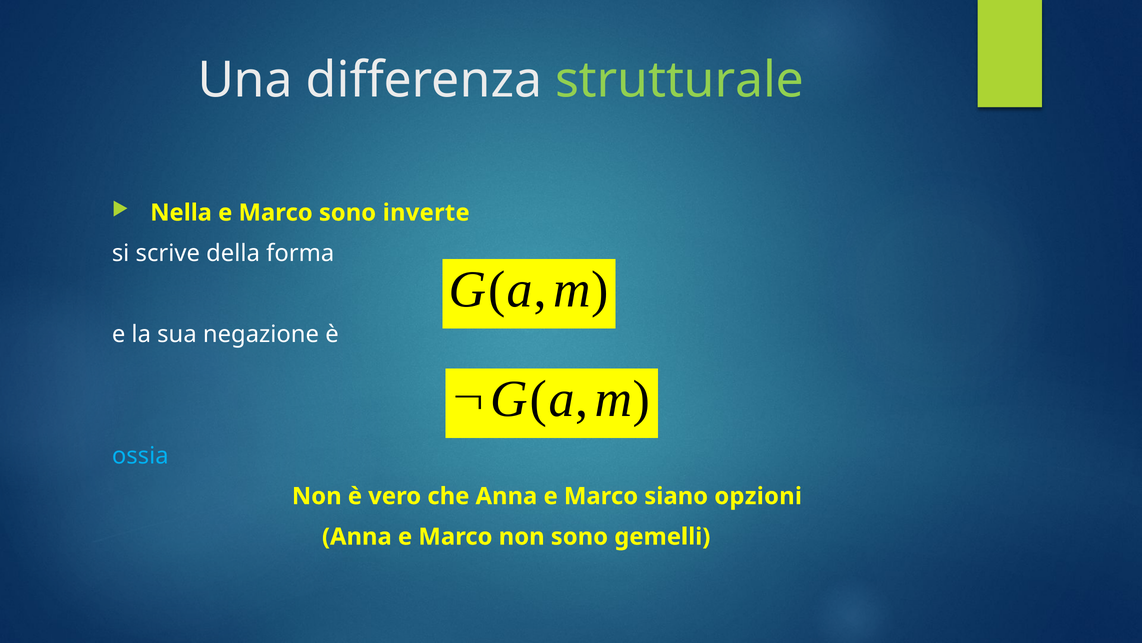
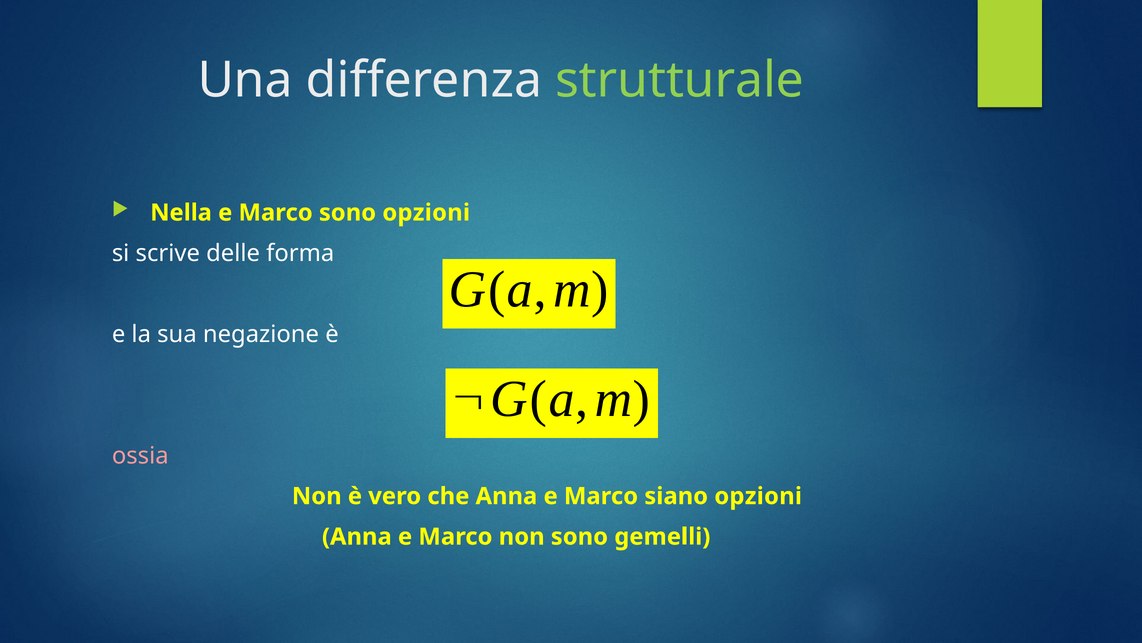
sono inverte: inverte -> opzioni (426, 213)
della: della -> delle (233, 253)
ossia colour: light blue -> pink (140, 455)
